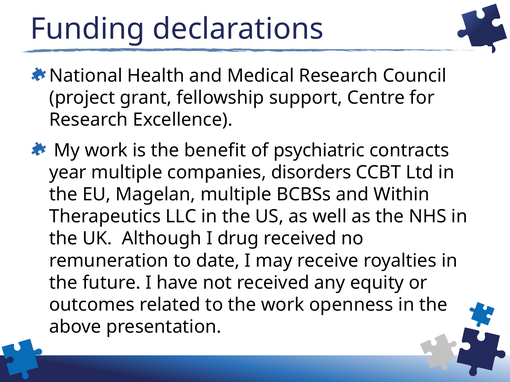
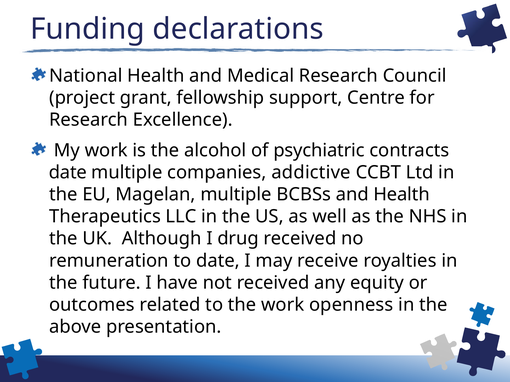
benefit: benefit -> alcohol (215, 151)
year: year -> date (68, 173)
disorders: disorders -> addictive (311, 173)
and Within: Within -> Health (402, 195)
